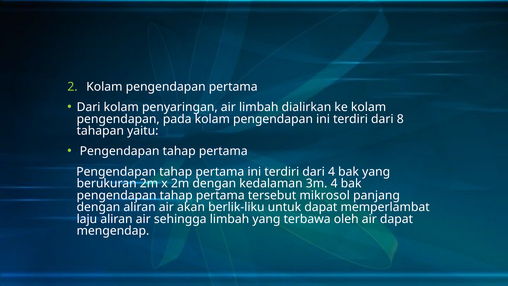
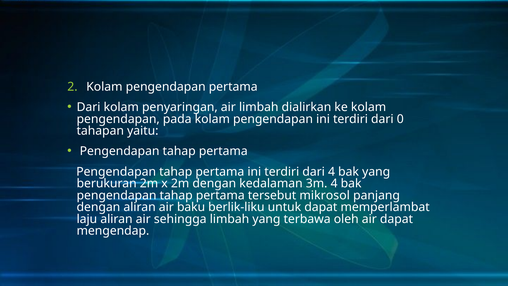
8: 8 -> 0 (400, 119)
akan: akan -> baku (191, 207)
